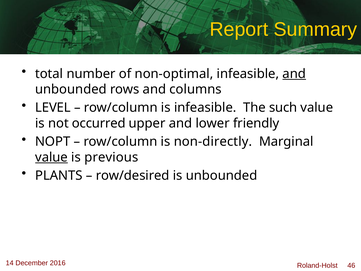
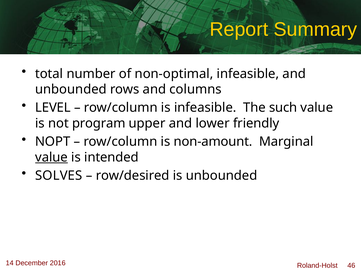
and underline: present -> none (294, 74)
occurred: occurred -> program (99, 123)
non-directly: non-directly -> non-amount (213, 141)
previous: previous -> intended (111, 157)
PLANTS: PLANTS -> SOLVES (59, 175)
